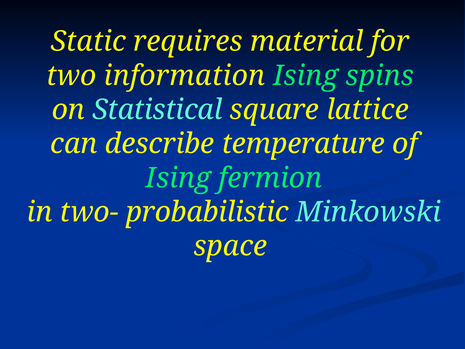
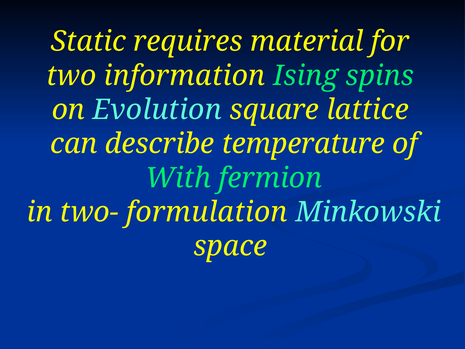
Statistical: Statistical -> Evolution (157, 110)
Ising: Ising -> With (178, 178)
probabilistic: probabilistic -> formulation (207, 212)
